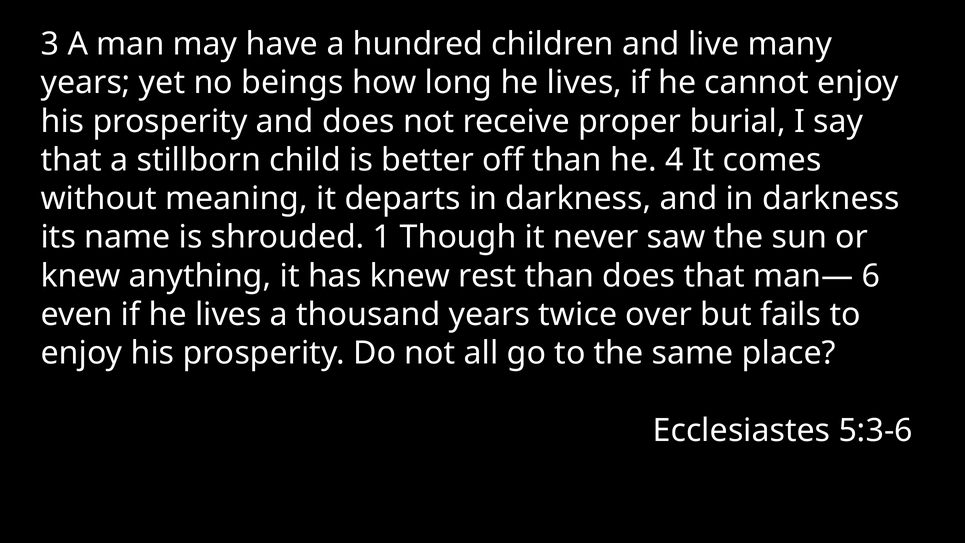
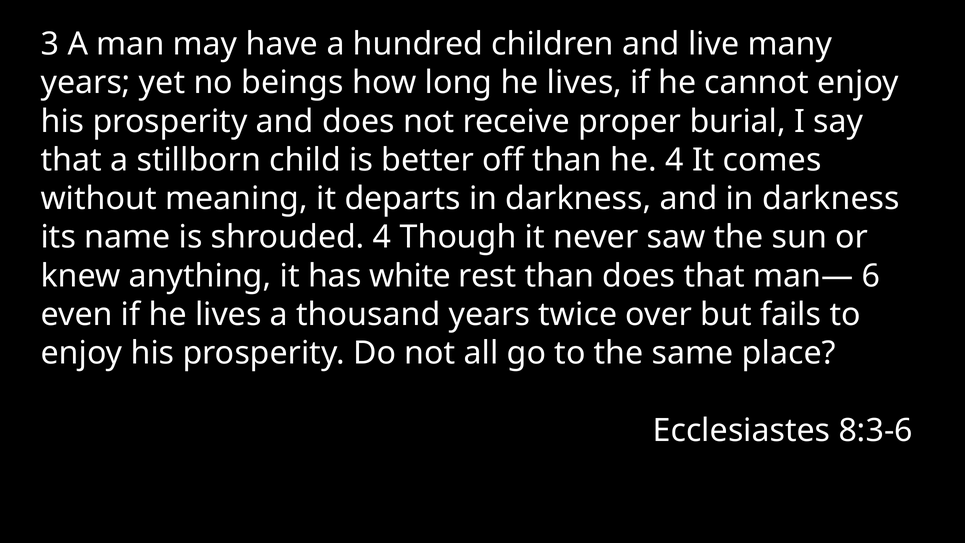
shrouded 1: 1 -> 4 (382, 237)
has knew: knew -> white (410, 276)
5:3-6: 5:3-6 -> 8:3-6 (876, 430)
